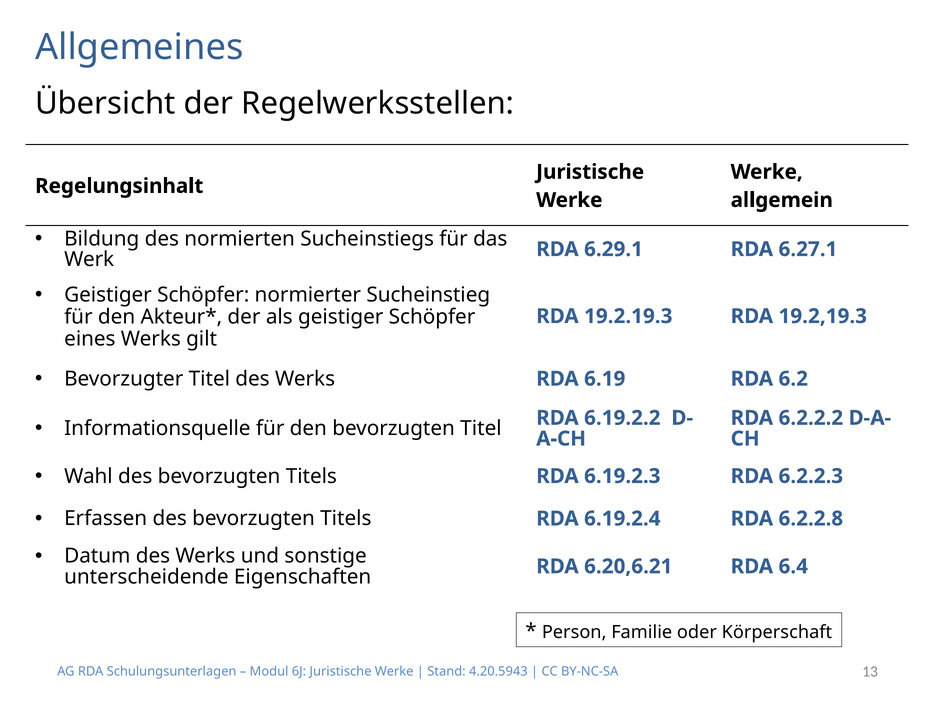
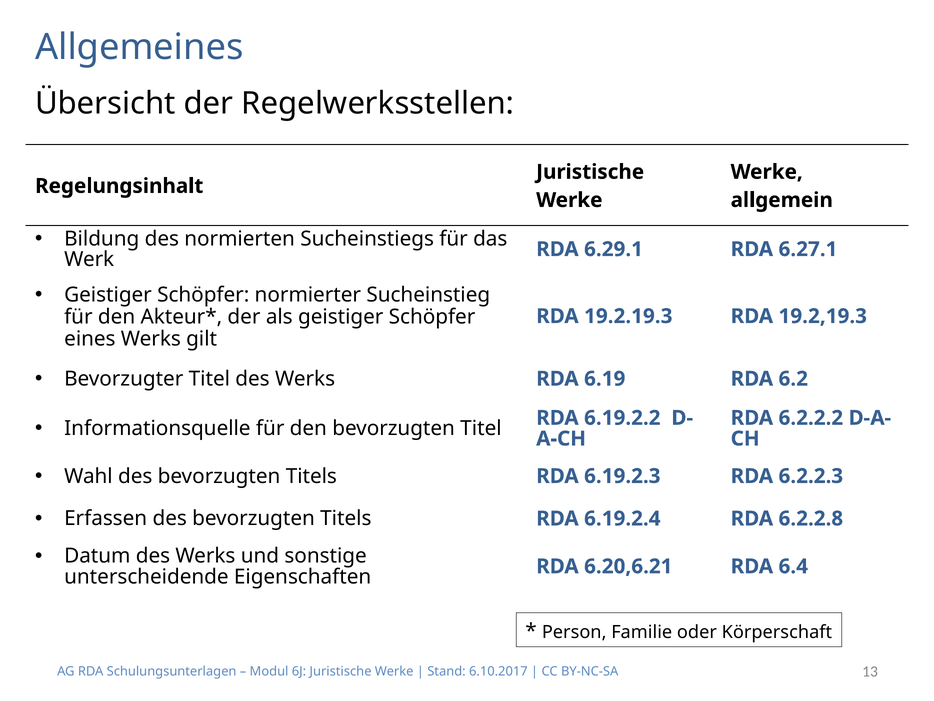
4.20.5943: 4.20.5943 -> 6.10.2017 (498, 671)
